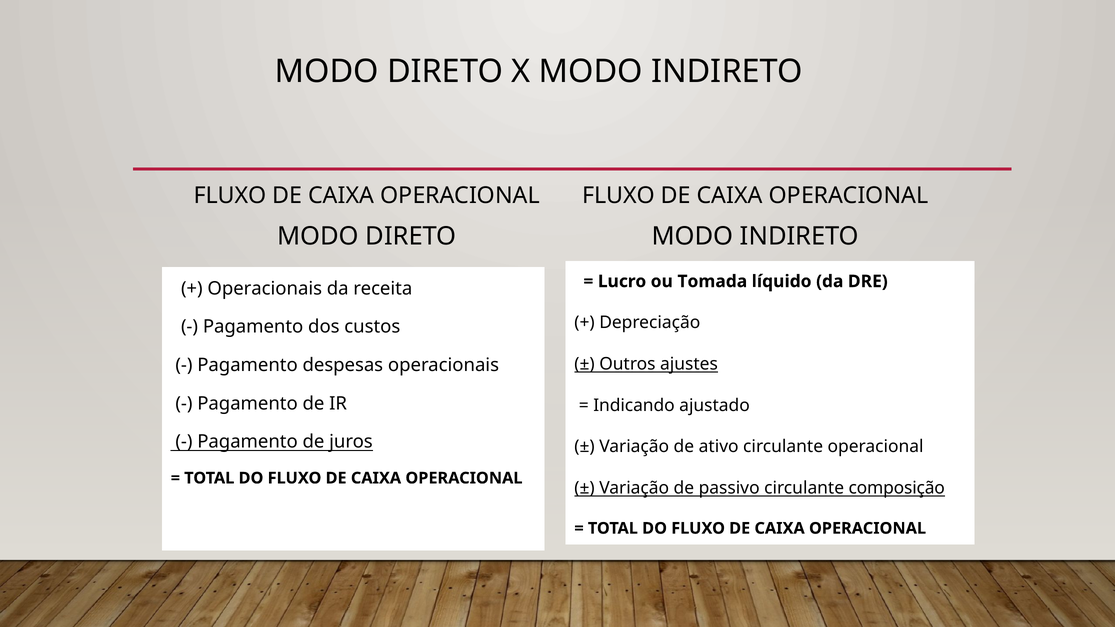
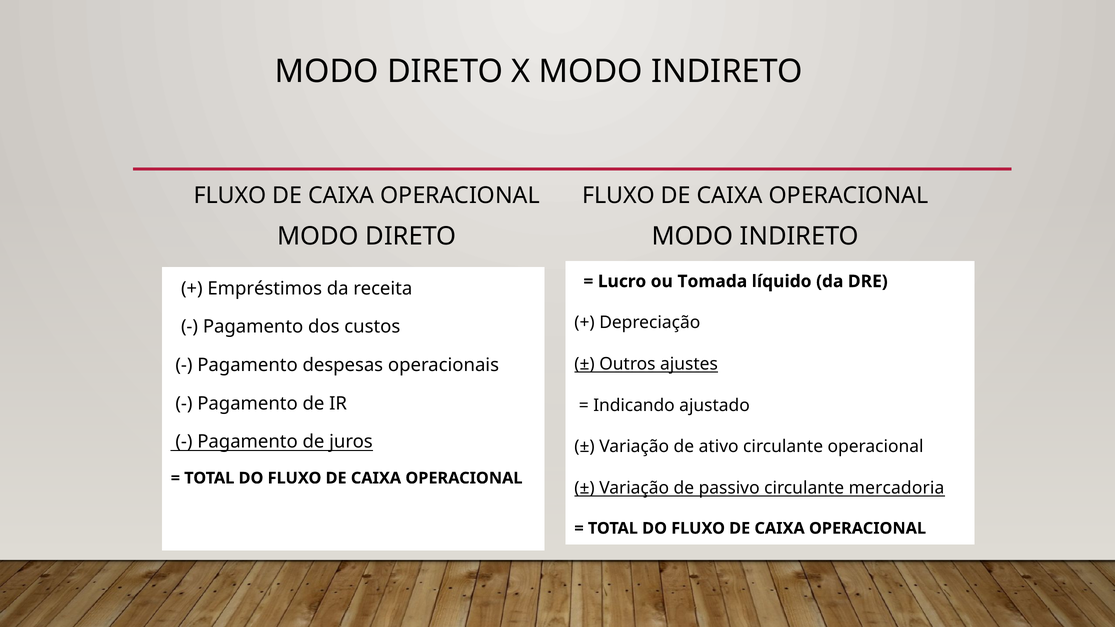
Operacionais: Operacionais -> Empréstimos (265, 289)
composição: composição -> mercadoria (897, 488)
